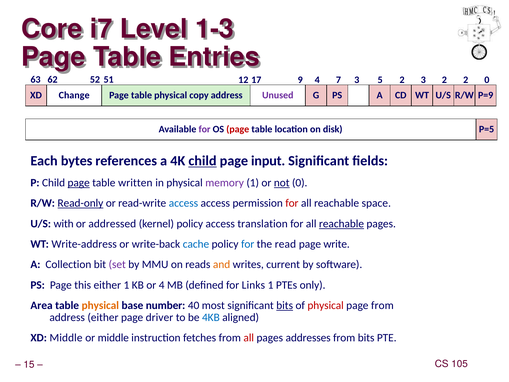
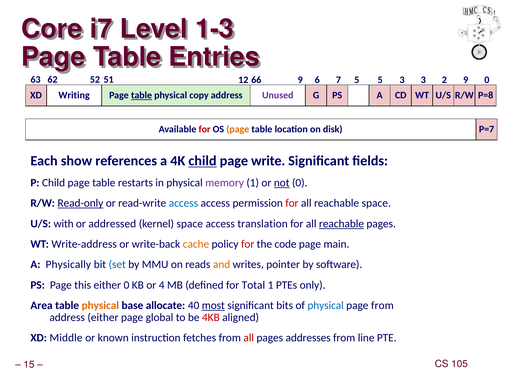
17: 17 -> 66 (256, 80)
9 4: 4 -> 6 (317, 80)
7 3: 3 -> 5 (357, 80)
5 2: 2 -> 3 (402, 80)
2 2: 2 -> 9 (466, 80)
Change: Change -> Writing (74, 95)
table underline: none -> present (142, 95)
P=9: P=9 -> P=8 (486, 95)
for colour: purple -> red (205, 129)
page colour: red -> orange (238, 129)
P=5: P=5 -> P=7 (487, 129)
bytes: bytes -> show (77, 161)
input: input -> write (268, 161)
page underline: present -> none (79, 183)
written: written -> restarts (135, 183)
kernel policy: policy -> space (190, 224)
cache colour: blue -> orange (196, 244)
for colour: blue -> red (248, 244)
read: read -> code (286, 244)
write: write -> main (336, 244)
Collection: Collection -> Physically (68, 264)
set colour: purple -> blue (117, 264)
current: current -> pointer (283, 264)
either 1: 1 -> 0 (126, 285)
Links: Links -> Total (253, 285)
number: number -> allocate (166, 305)
most underline: none -> present (213, 305)
bits underline: present -> none (285, 305)
physical colour: red -> blue (326, 305)
driver: driver -> global (160, 317)
4KB colour: blue -> red (211, 317)
or middle: middle -> known (113, 338)
from bits: bits -> line (366, 338)
